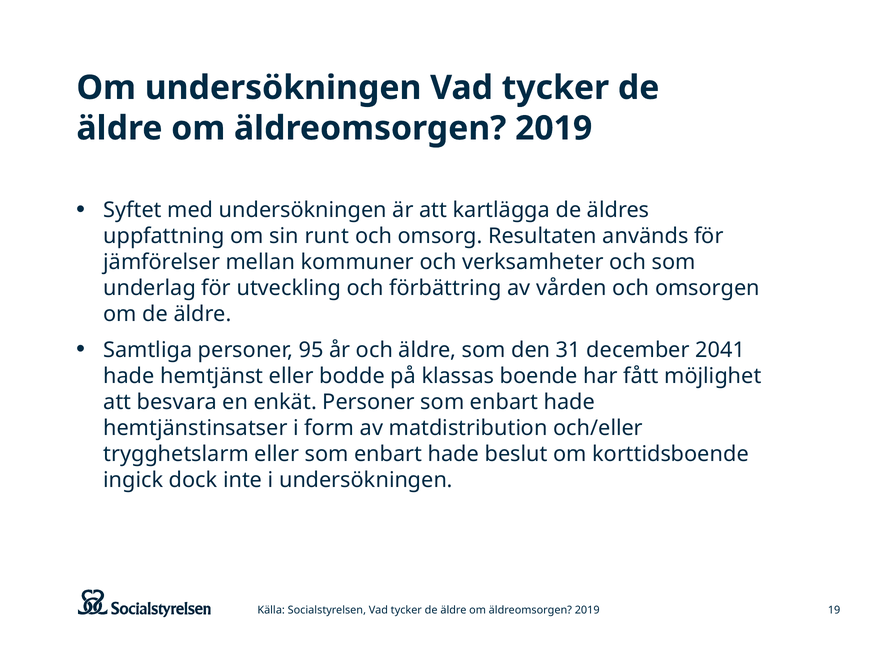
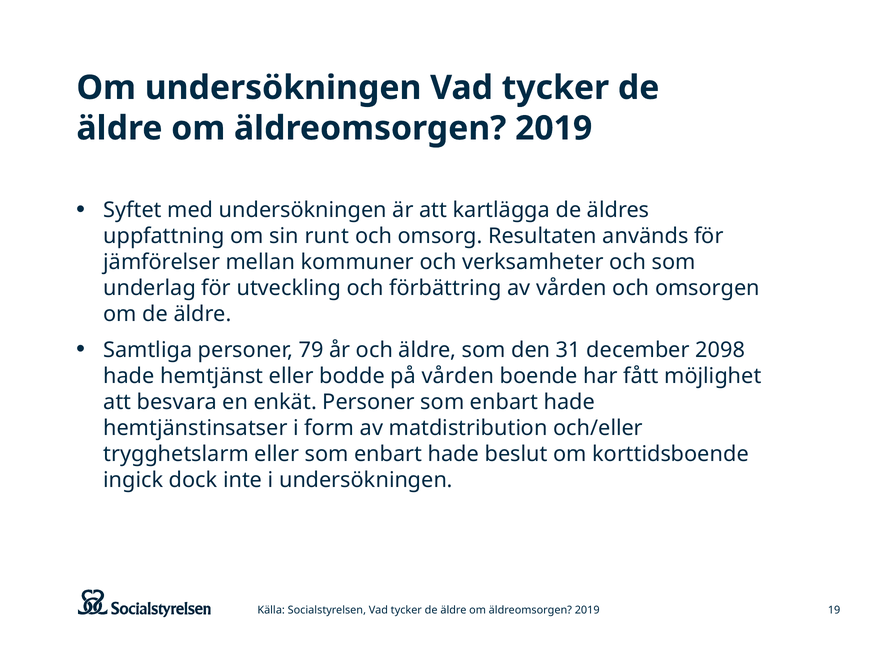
95: 95 -> 79 (311, 350)
2041: 2041 -> 2098 (720, 350)
på klassas: klassas -> vården (458, 376)
